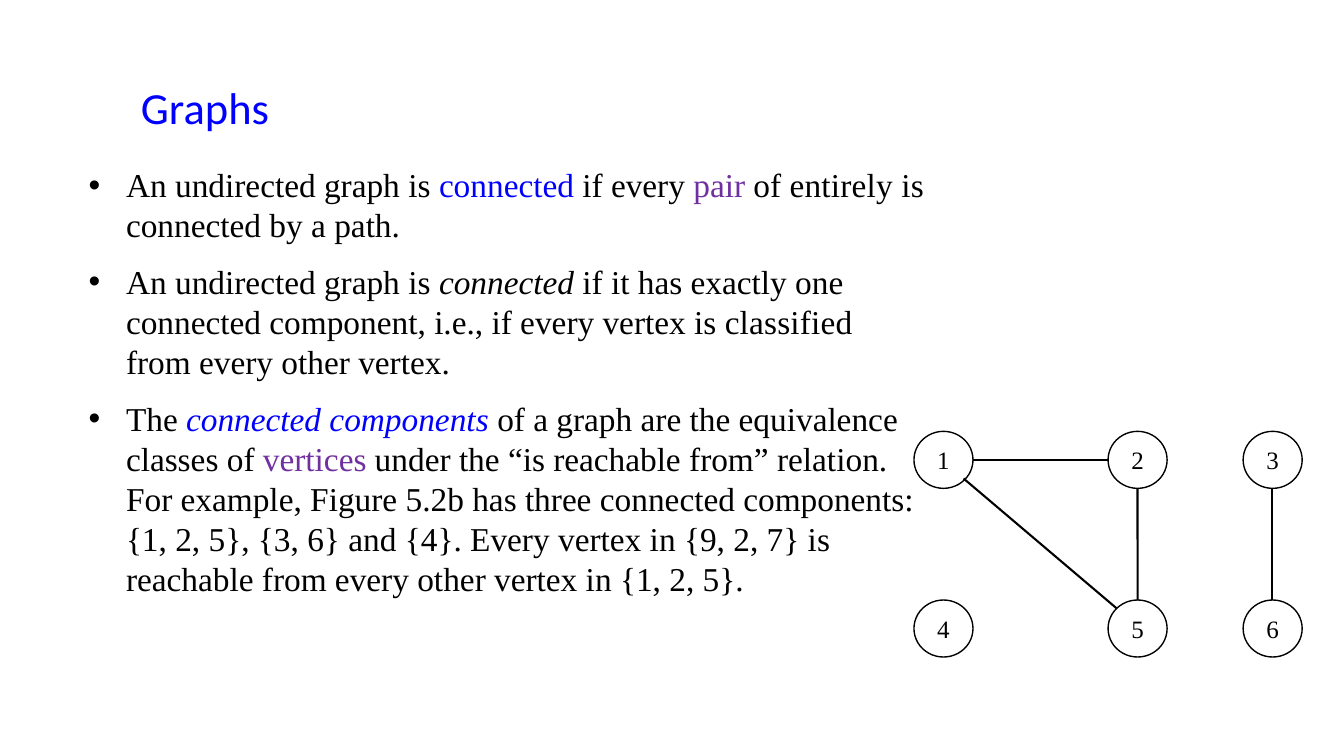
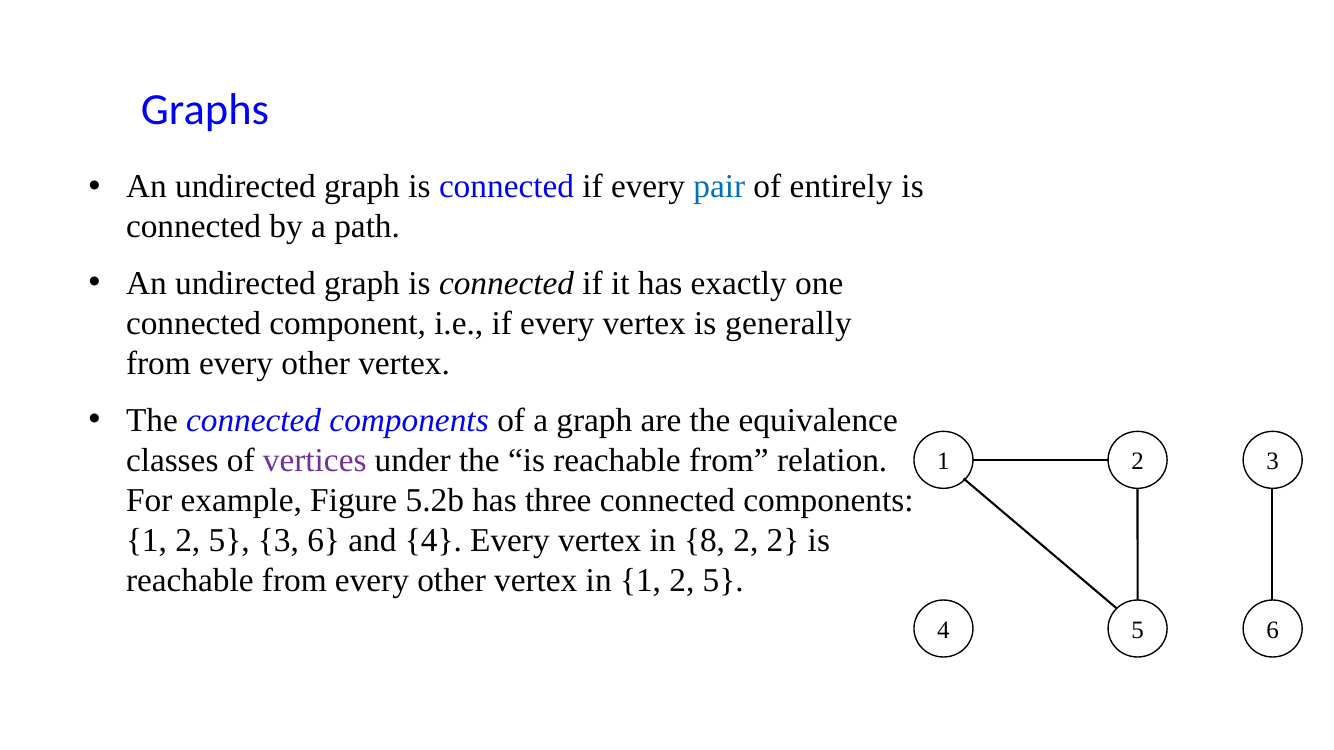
pair colour: purple -> blue (719, 187)
classified: classified -> generally (788, 324)
9: 9 -> 8 (705, 541)
2 7: 7 -> 2 (783, 541)
